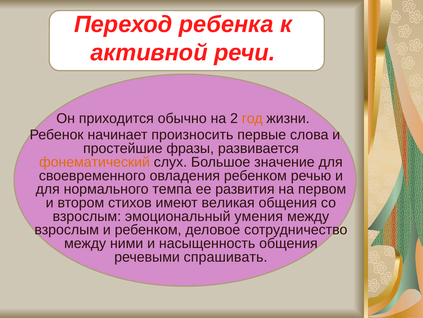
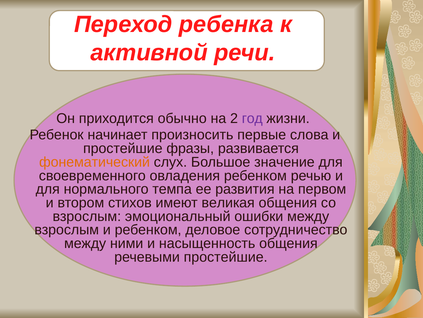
год colour: orange -> purple (252, 118)
умения: умения -> ошибки (259, 216)
речевыми спрашивать: спрашивать -> простейшие (226, 257)
